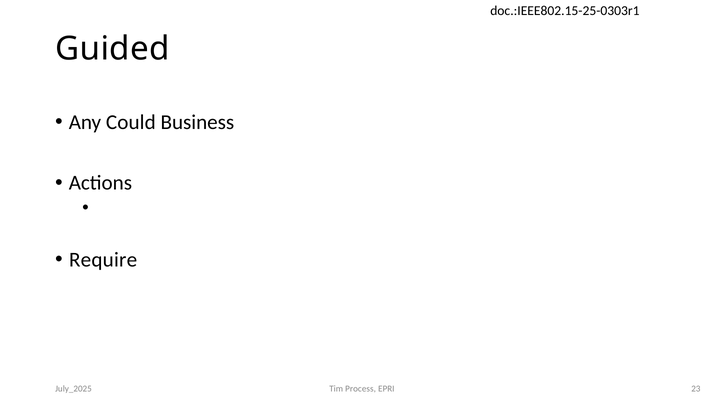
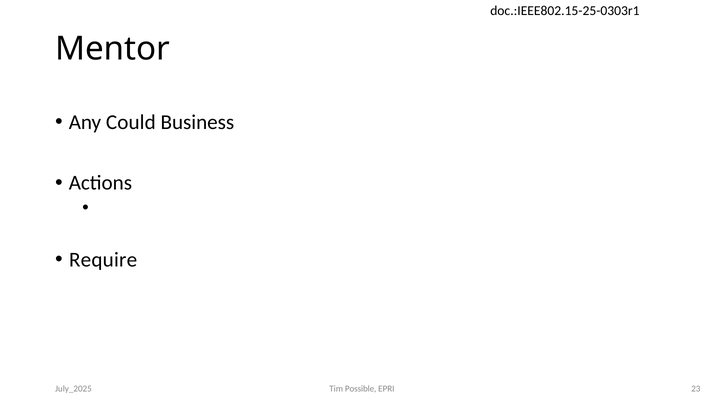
Guided: Guided -> Mentor (113, 49)
Process: Process -> Possible (361, 389)
